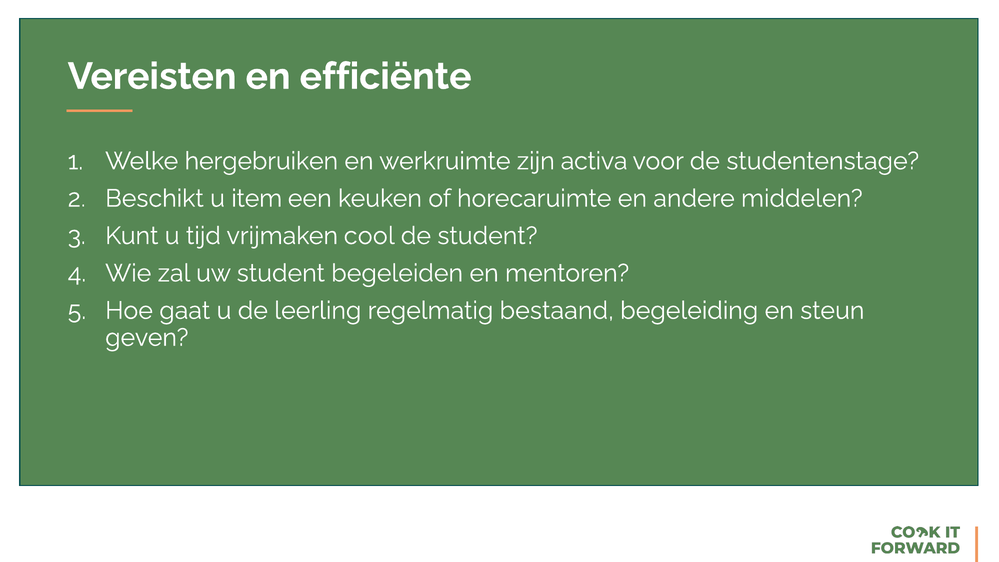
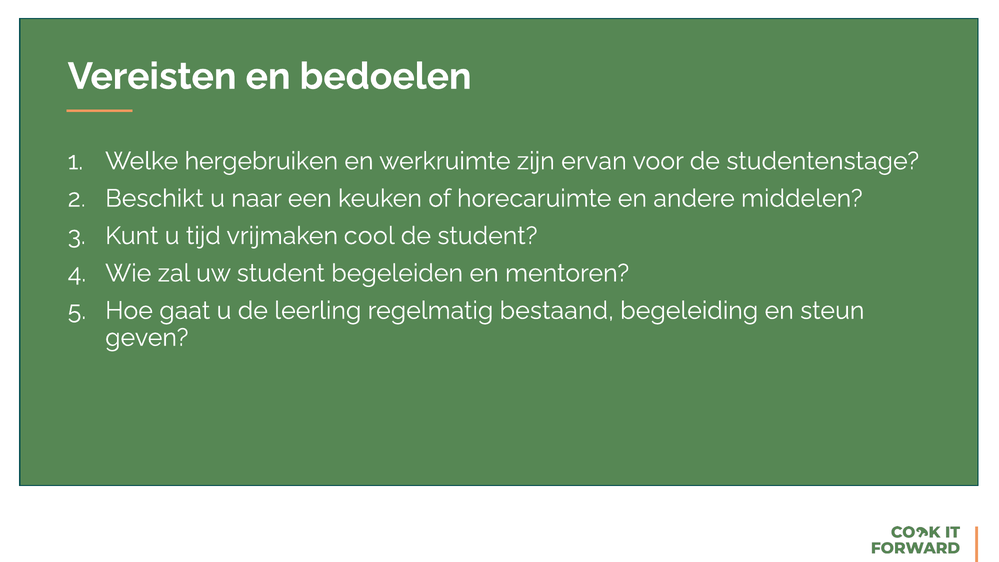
efficiënte: efficiënte -> bedoelen (386, 76)
activa: activa -> ervan (594, 161)
item: item -> naar (257, 198)
